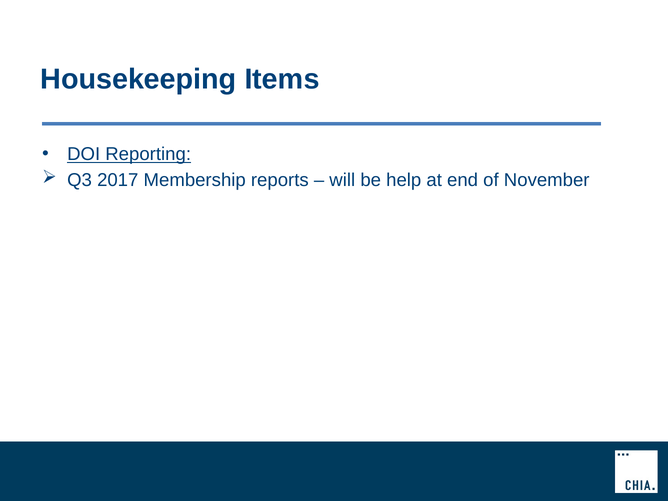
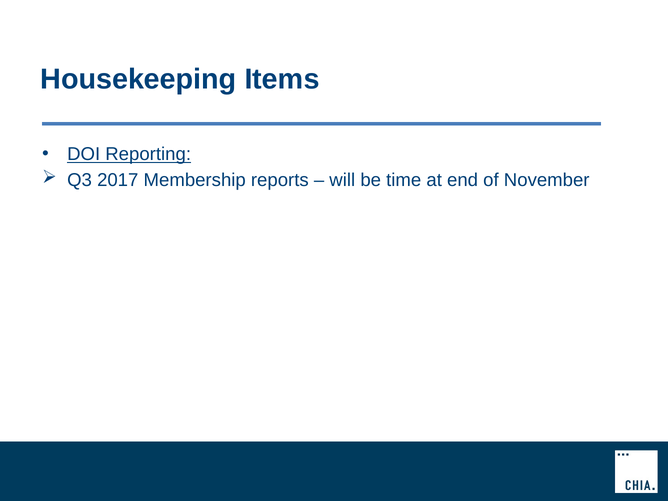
help: help -> time (404, 180)
